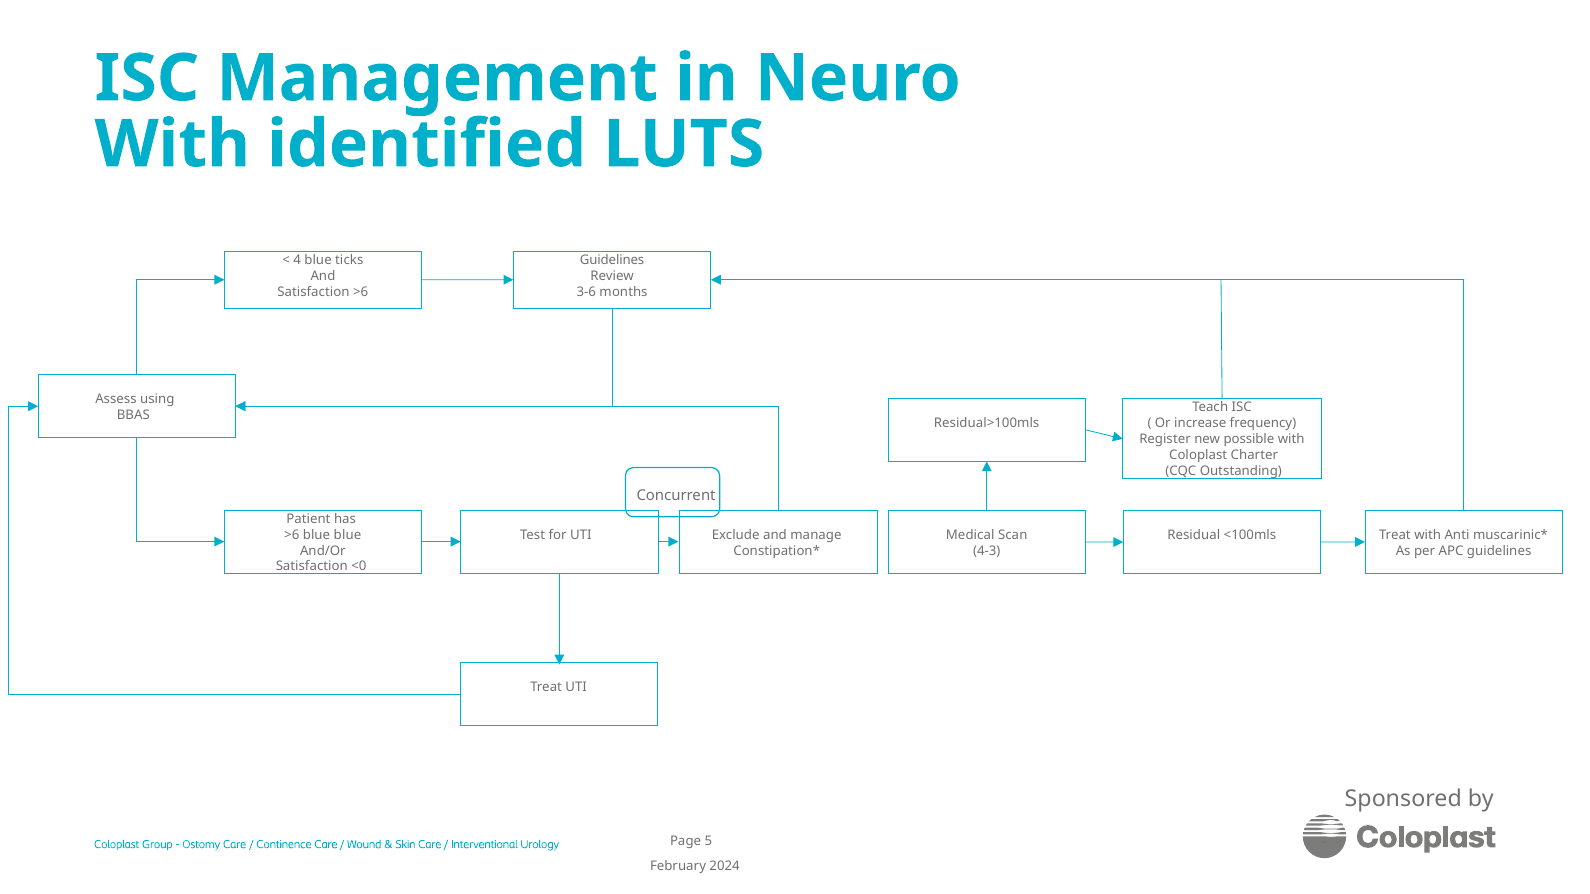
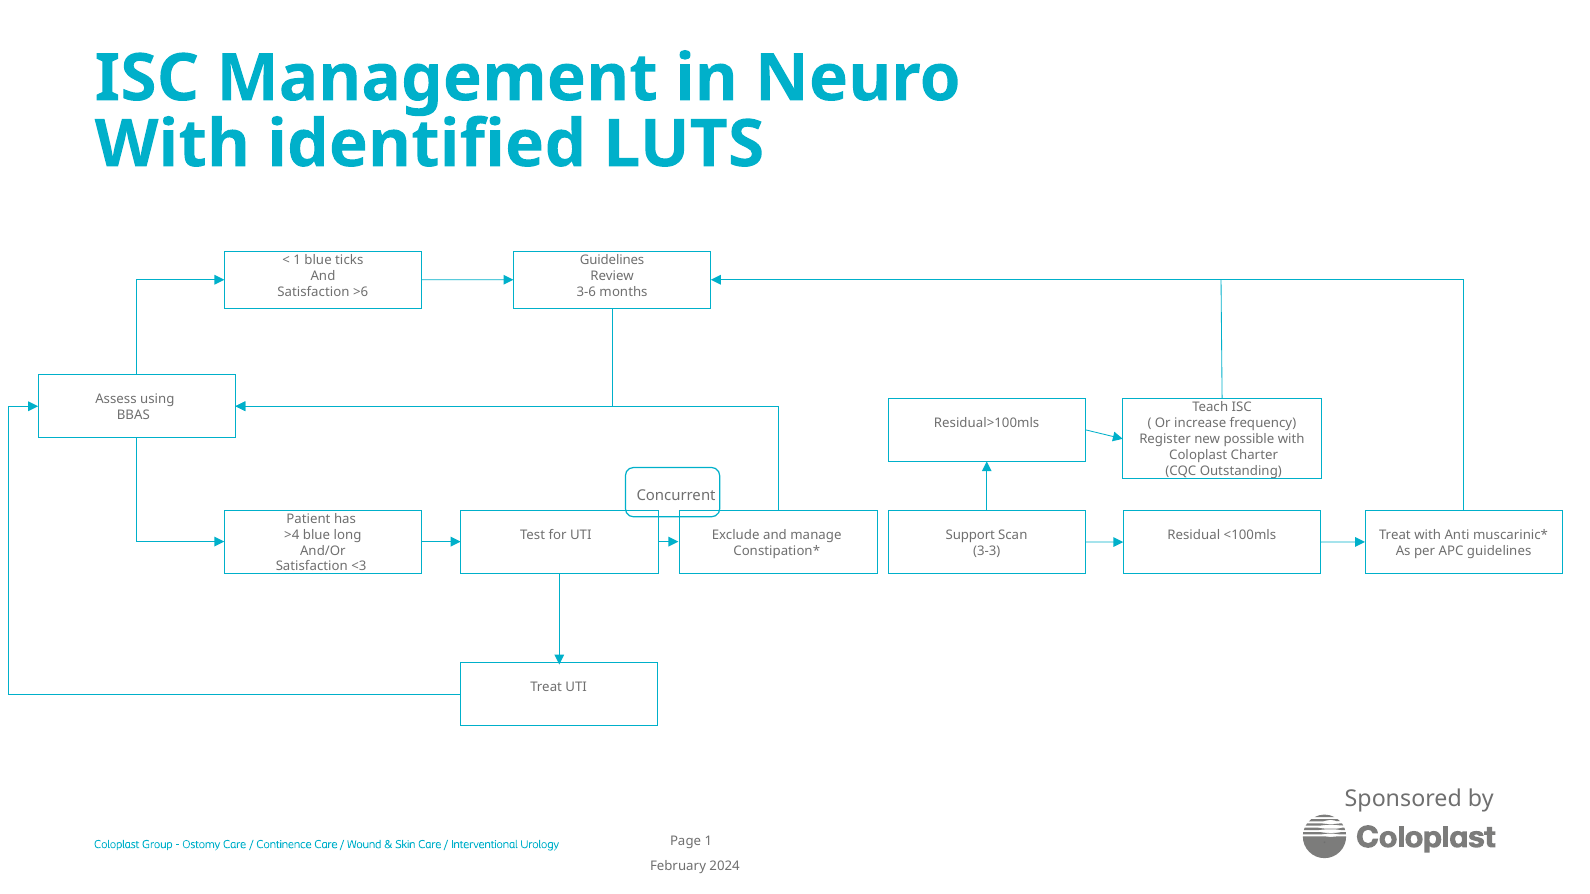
4: 4 -> 1 (297, 260)
>6: >6 -> >4 (292, 535)
blue blue: blue -> long (348, 535)
Medical: Medical -> Support (970, 535)
4-3: 4-3 -> 3-3 (987, 551)
<0: <0 -> <3 (359, 567)
Page 5: 5 -> 1 (708, 842)
